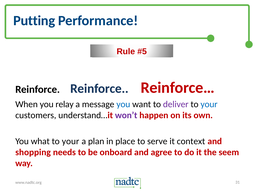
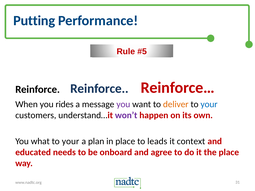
relay: relay -> rides (65, 104)
you colour: blue -> purple (123, 104)
deliver colour: purple -> orange (176, 104)
serve: serve -> leads (157, 141)
shopping: shopping -> educated (33, 153)
the seem: seem -> place (229, 153)
